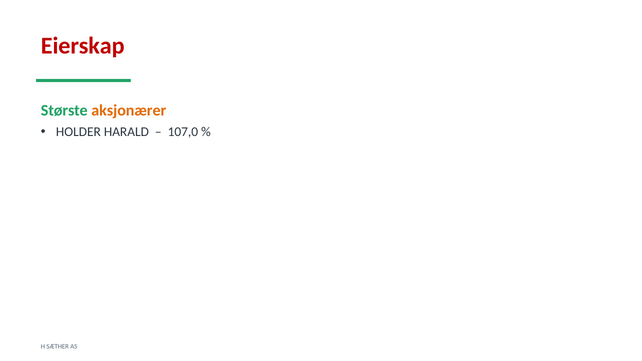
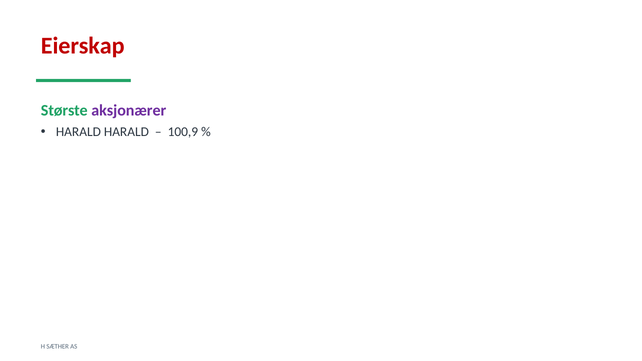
aksjonærer colour: orange -> purple (129, 111)
HOLDER: HOLDER -> HARALD (78, 132)
107,0: 107,0 -> 100,9 (183, 132)
